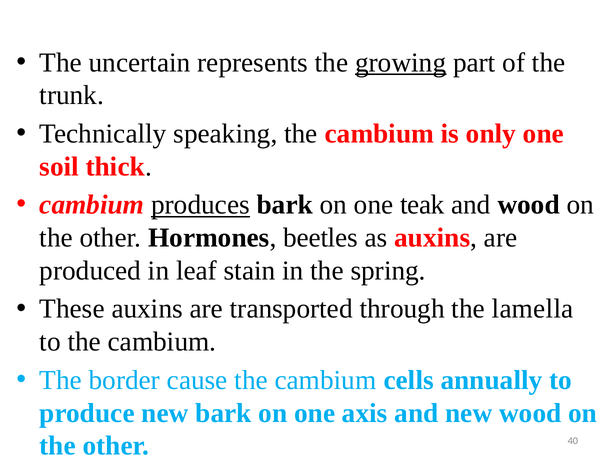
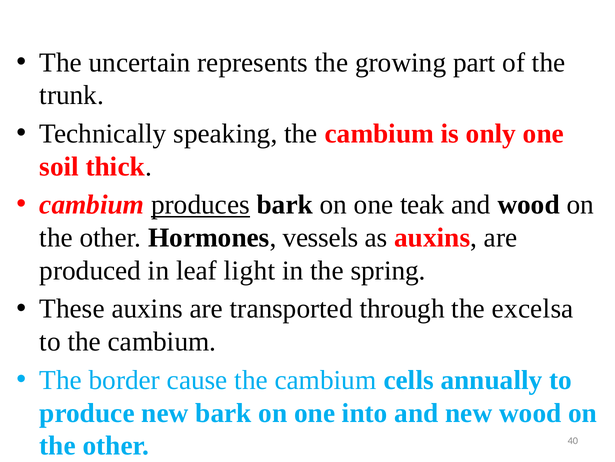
growing underline: present -> none (401, 62)
beetles: beetles -> vessels (321, 237)
stain: stain -> light (250, 270)
lamella: lamella -> excelsa (533, 308)
axis: axis -> into (365, 412)
